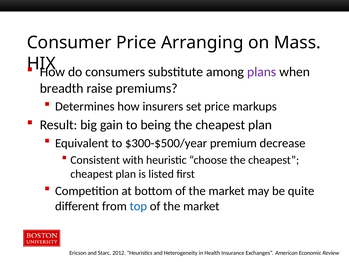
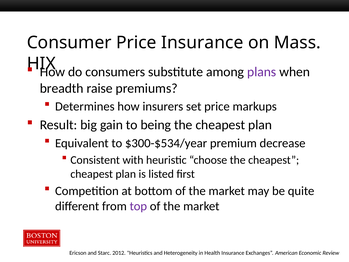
Price Arranging: Arranging -> Insurance (202, 43)
$300-$500/year: $300-$500/year -> $300-$534/year (166, 143)
top colour: blue -> purple (138, 206)
